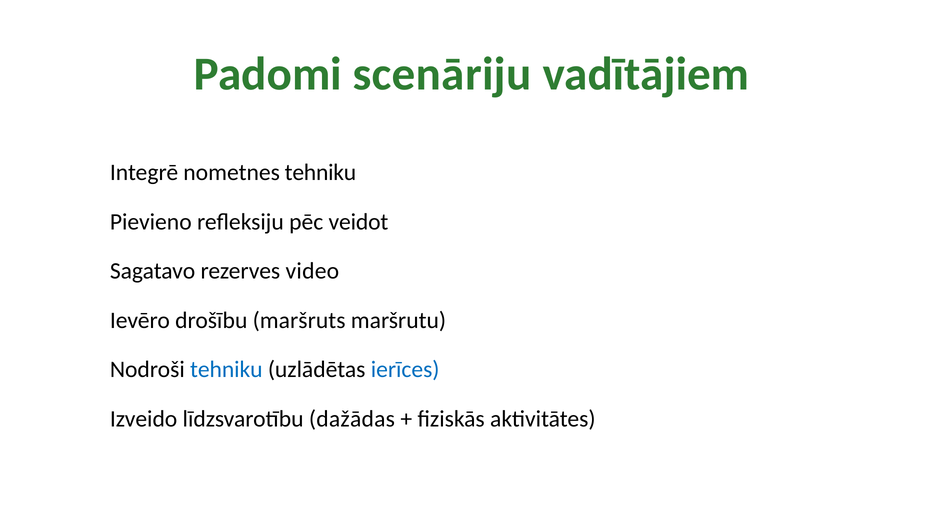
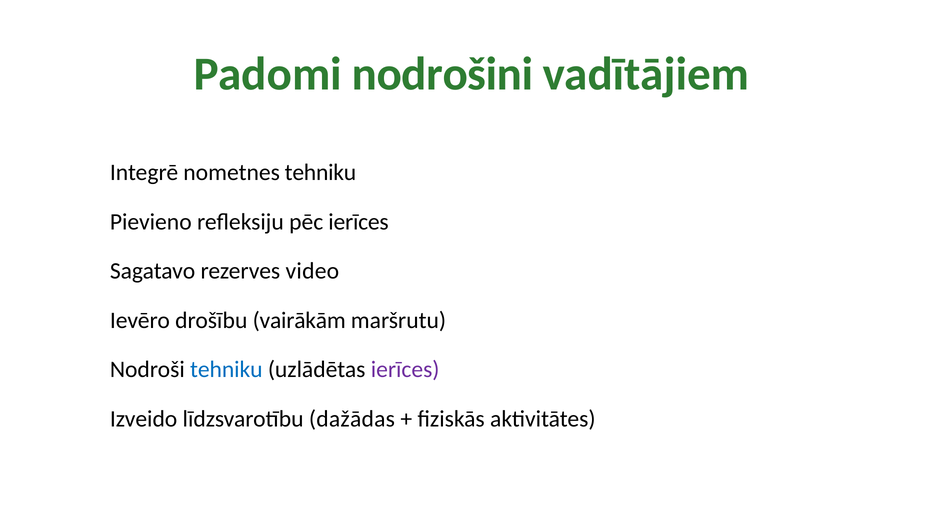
scenāriju: scenāriju -> nodrošini (442, 74)
pēc veidot: veidot -> ierīces (358, 222)
maršruts: maršruts -> vairākām (299, 320)
ierīces colour: blue -> purple (405, 370)
